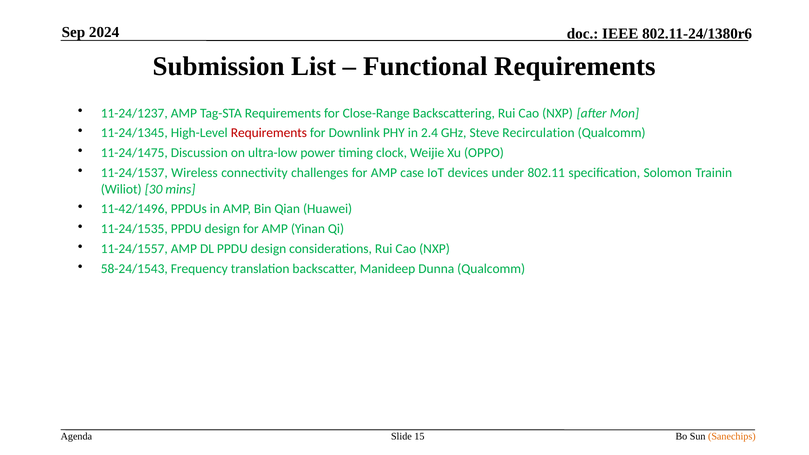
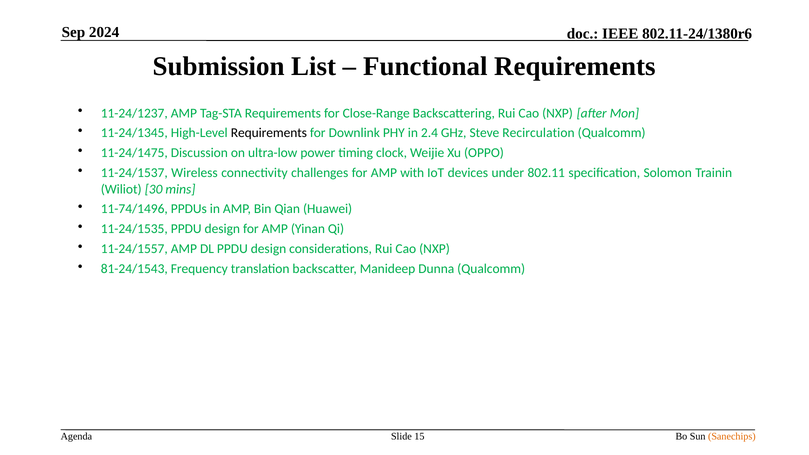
Requirements colour: red -> black (269, 133)
case: case -> with (412, 173)
11-42/1496: 11-42/1496 -> 11-74/1496 (134, 209)
58-24/1543: 58-24/1543 -> 81-24/1543 (134, 269)
